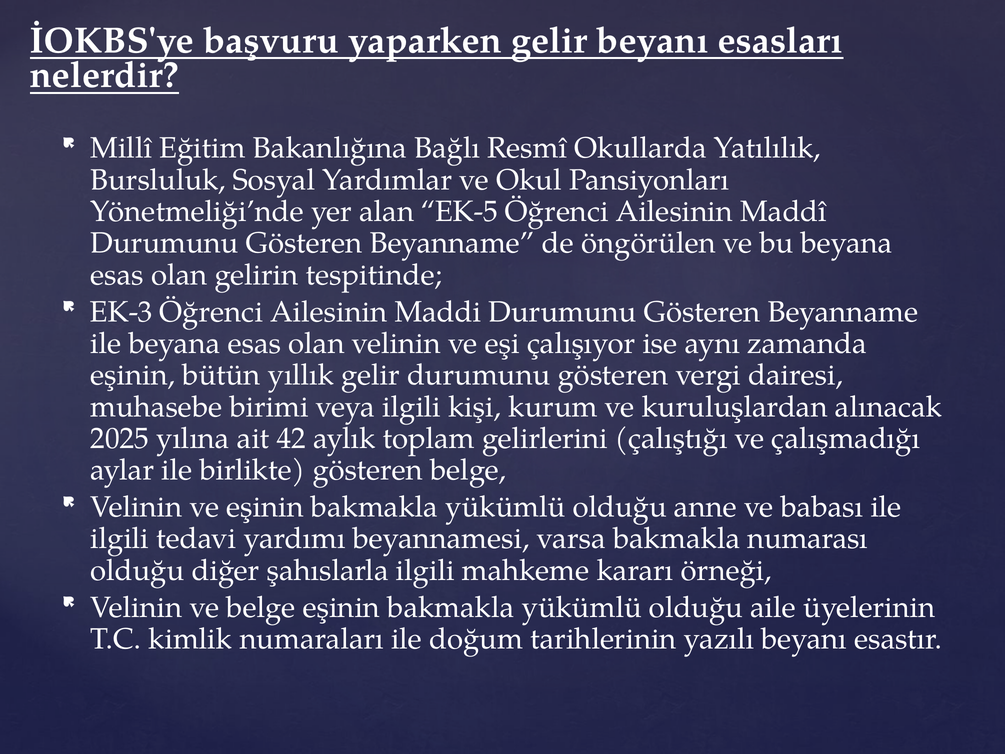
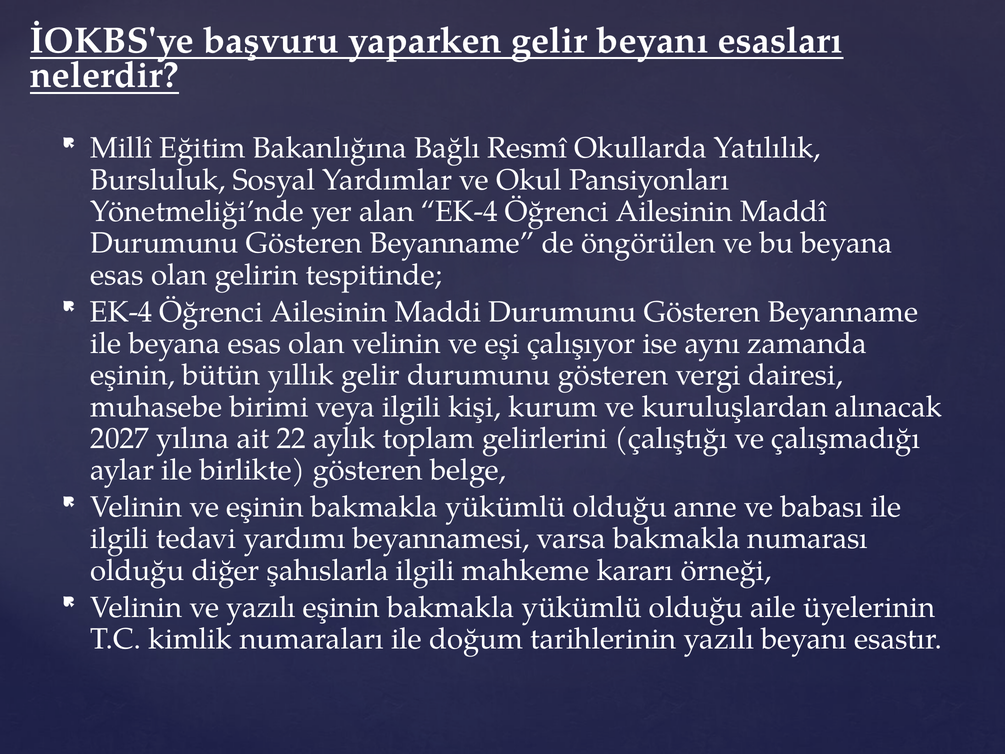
alan EK-5: EK-5 -> EK-4 (459, 212)
EK-3: EK-3 -> EK-4 (121, 312)
2025: 2025 -> 2027 (120, 438)
42: 42 -> 22 (291, 438)
ve belge: belge -> yazılı (261, 607)
